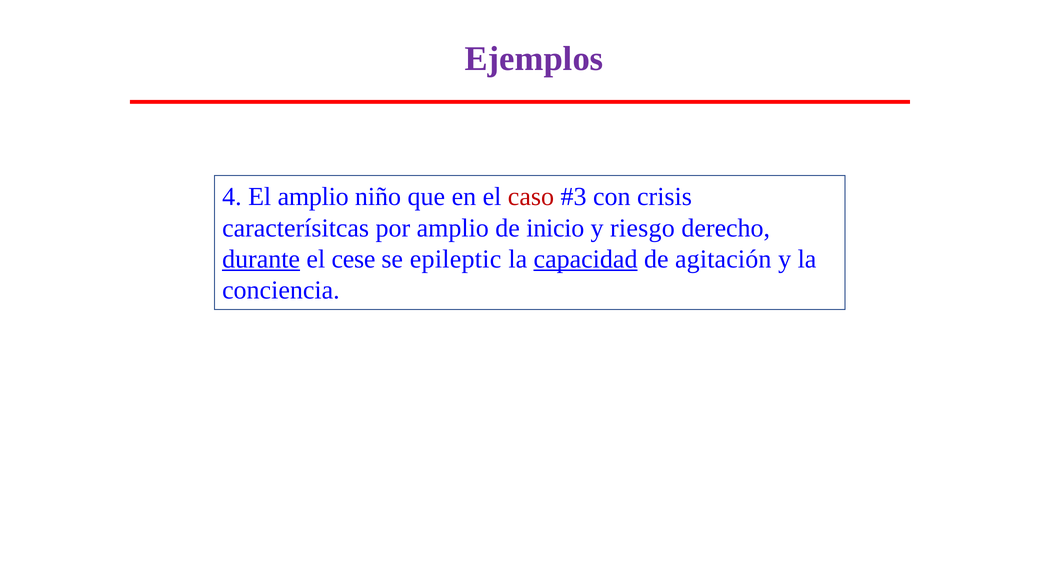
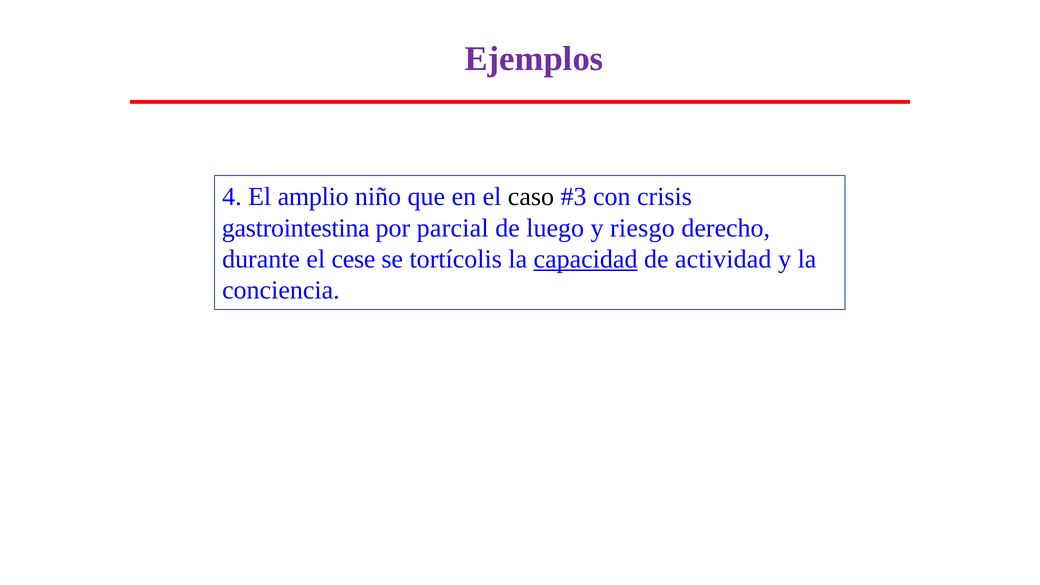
caso colour: red -> black (531, 197)
caracterísitcas: caracterísitcas -> gastrointestina (296, 228)
por amplio: amplio -> parcial (453, 228)
inicio: inicio -> luego (555, 228)
durante underline: present -> none (261, 259)
epileptic: epileptic -> tortícolis (456, 259)
agitación: agitación -> actividad (723, 259)
